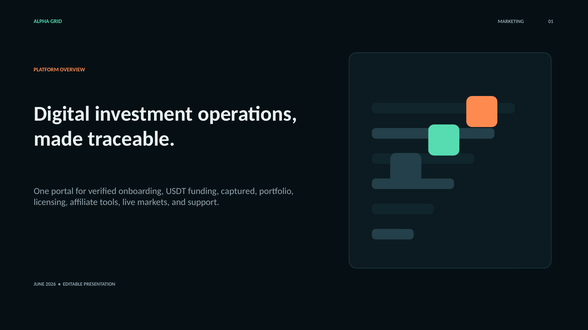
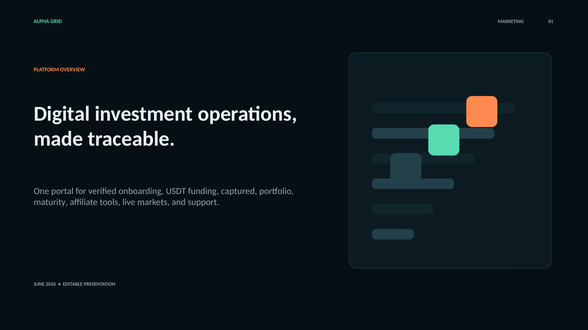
licensing: licensing -> maturity (51, 203)
